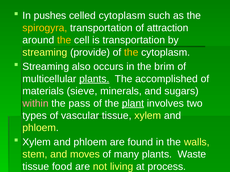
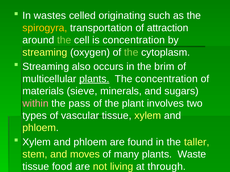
pushes: pushes -> wastes (50, 16)
celled cytoplasm: cytoplasm -> originating (122, 16)
the colour: yellow -> light green (64, 40)
is transportation: transportation -> concentration (134, 40)
provide: provide -> oxygen (90, 52)
the colour: yellow -> light green (131, 52)
The accomplished: accomplished -> concentration (167, 79)
plant underline: present -> none (133, 104)
walls: walls -> taller (197, 142)
process: process -> through (167, 167)
